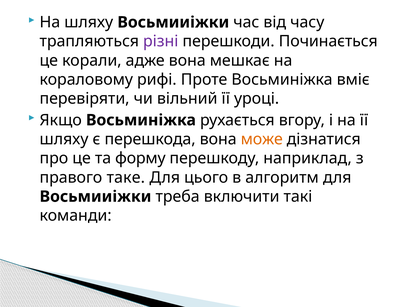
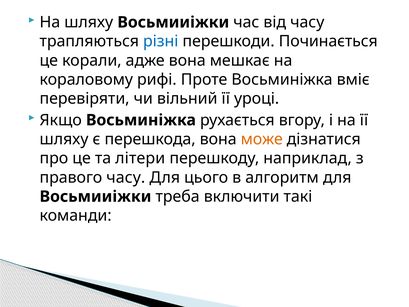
різні colour: purple -> blue (161, 41)
форму: форму -> літери (140, 158)
правого таке: таке -> часу (126, 177)
